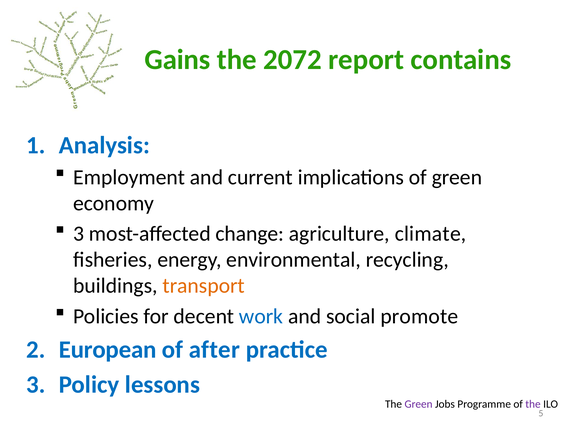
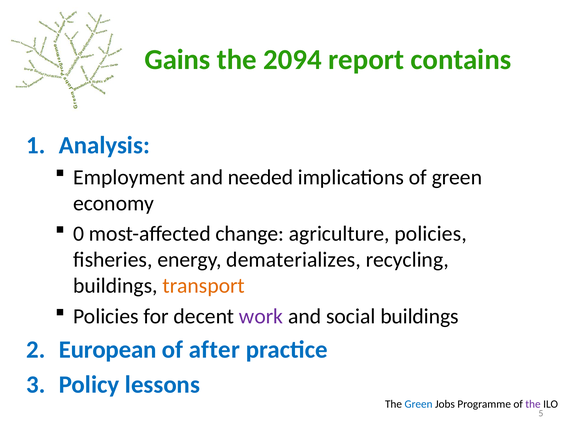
2072: 2072 -> 2094 (293, 60)
current: current -> needed (261, 178)
3: 3 -> 0 (79, 234)
agriculture climate: climate -> policies (431, 234)
environmental: environmental -> dematerializes (294, 260)
work colour: blue -> purple (261, 317)
social promote: promote -> buildings (419, 317)
Green colour: purple -> blue (419, 405)
